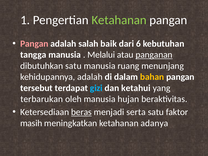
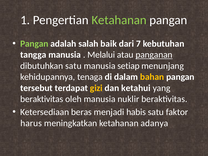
Pangan colour: pink -> light green (34, 44)
6: 6 -> 7 (138, 44)
ruang: ruang -> setiap (128, 66)
kehidupannya adalah: adalah -> tenaga (90, 77)
gizi colour: light blue -> yellow (96, 88)
terbarukan: terbarukan -> beraktivitas (42, 99)
hujan: hujan -> nuklir (128, 99)
beras underline: present -> none (81, 112)
serta: serta -> habis (136, 112)
masih: masih -> harus (31, 123)
